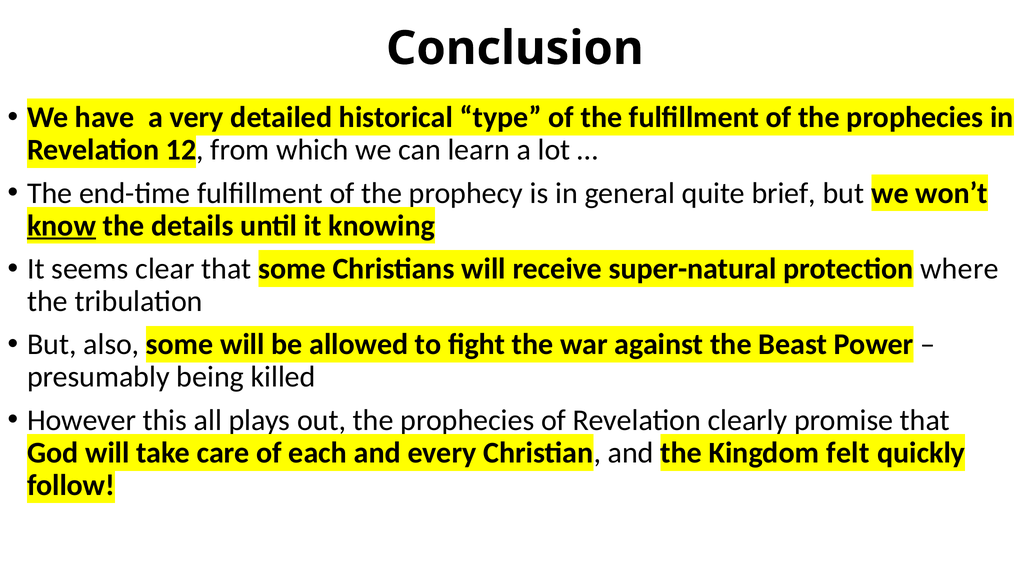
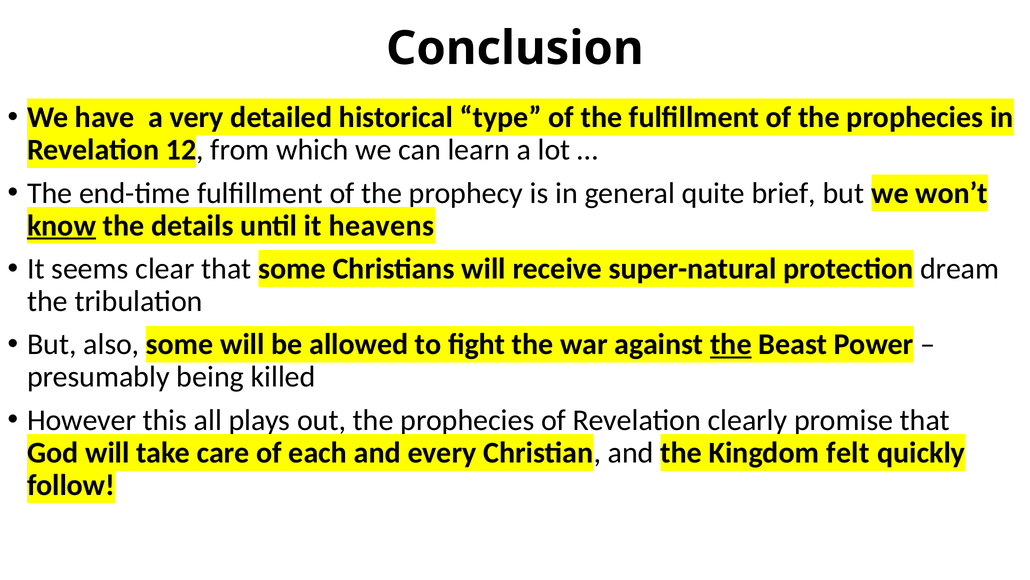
knowing: knowing -> heavens (381, 225)
where: where -> dream (960, 269)
the underline: none -> present (731, 344)
